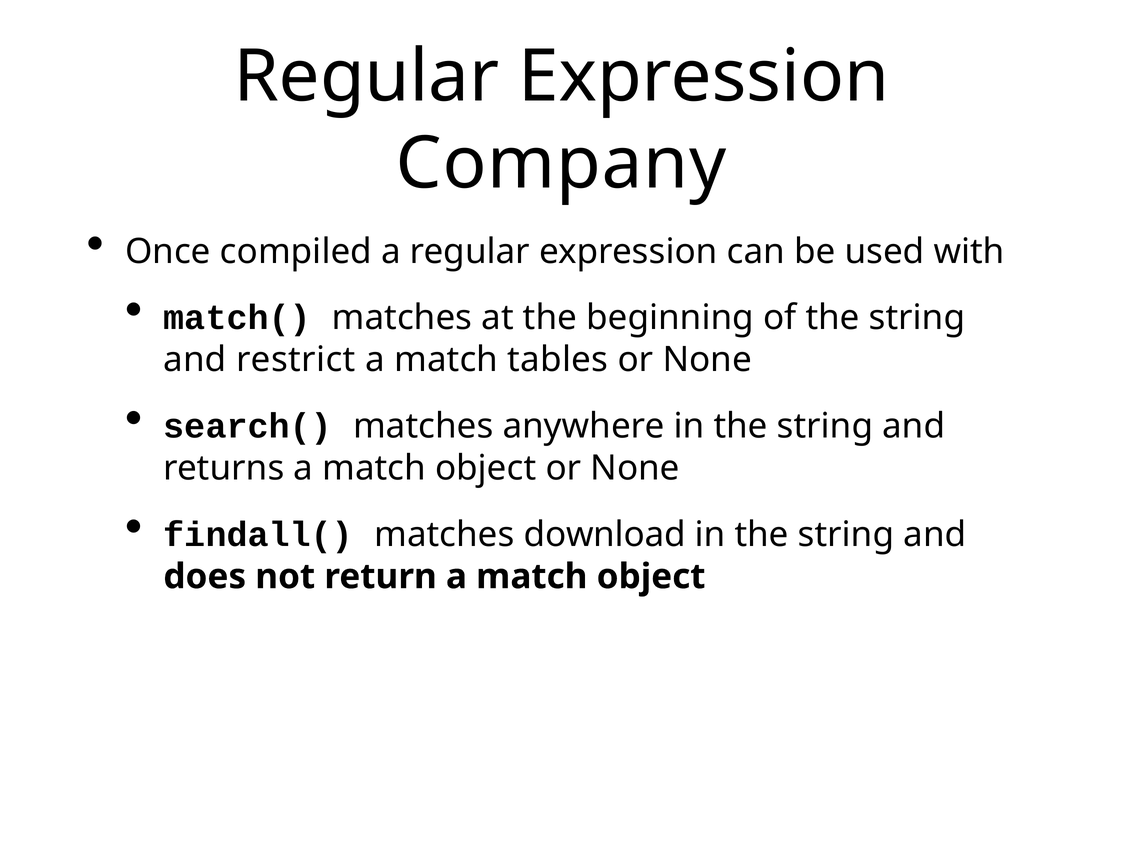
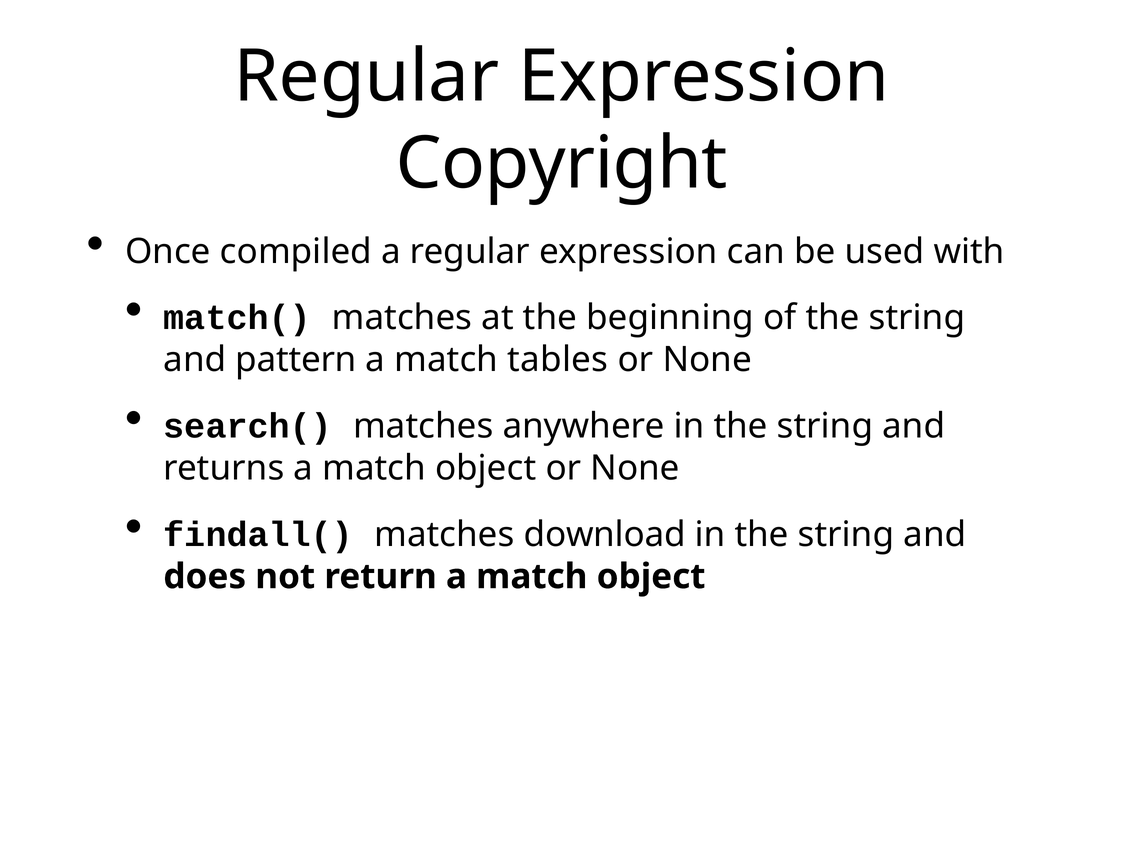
Company: Company -> Copyright (562, 164)
restrict: restrict -> pattern (296, 360)
